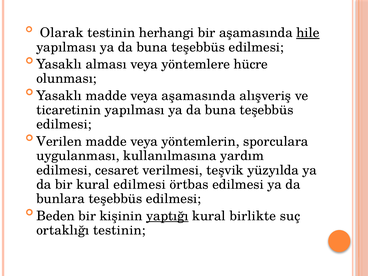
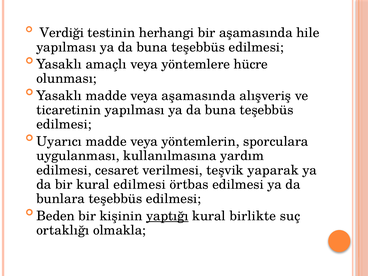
Olarak: Olarak -> Verdiği (62, 33)
hile underline: present -> none (308, 33)
alması: alması -> amaçlı (106, 64)
Verilen: Verilen -> Uyarıcı (59, 141)
yüzyılda: yüzyılda -> yaparak (273, 170)
ortaklığı testinin: testinin -> olmakla (119, 230)
